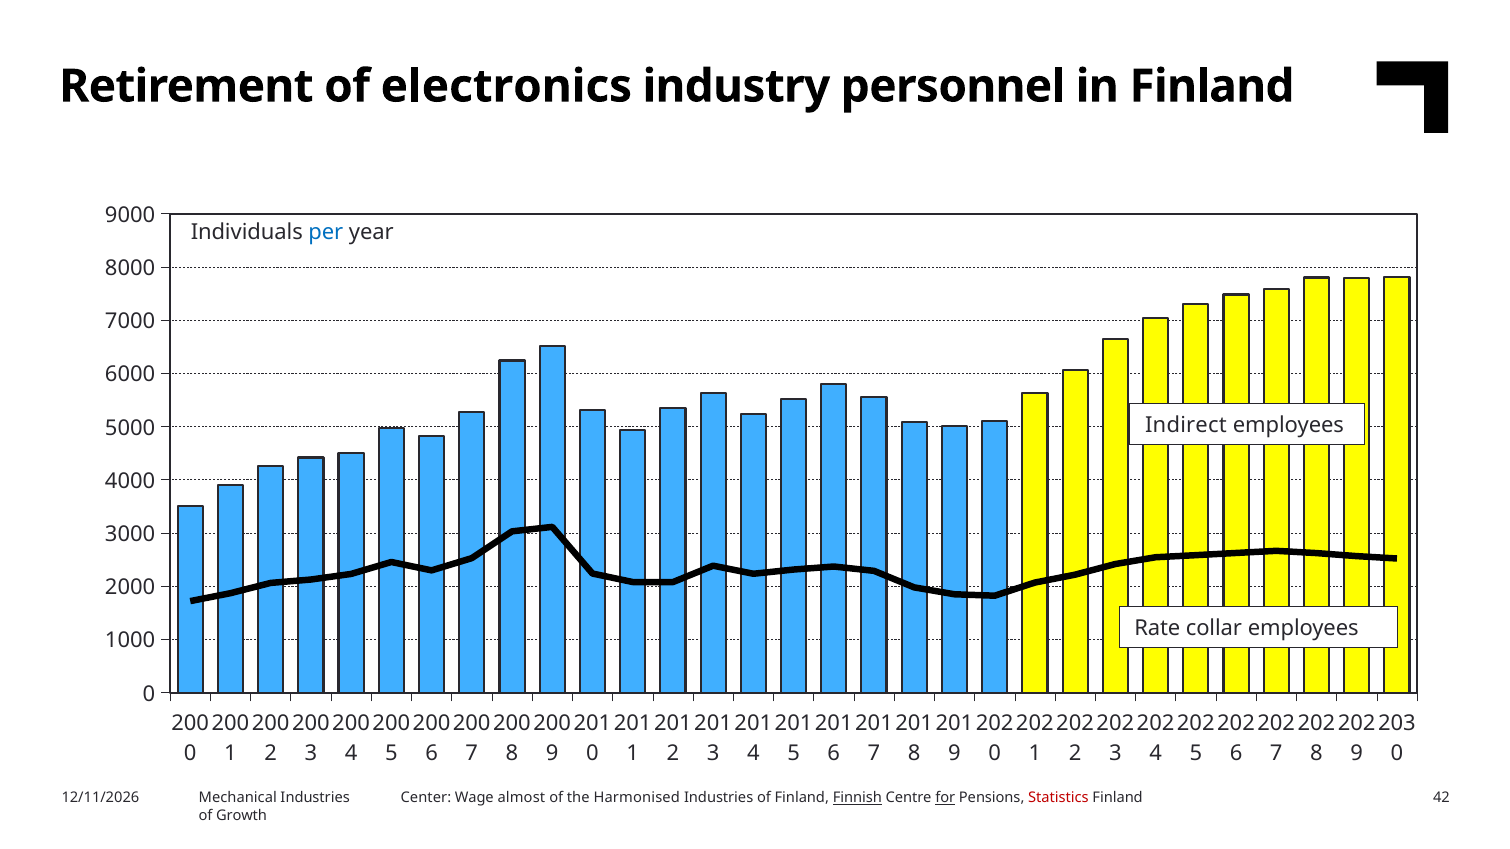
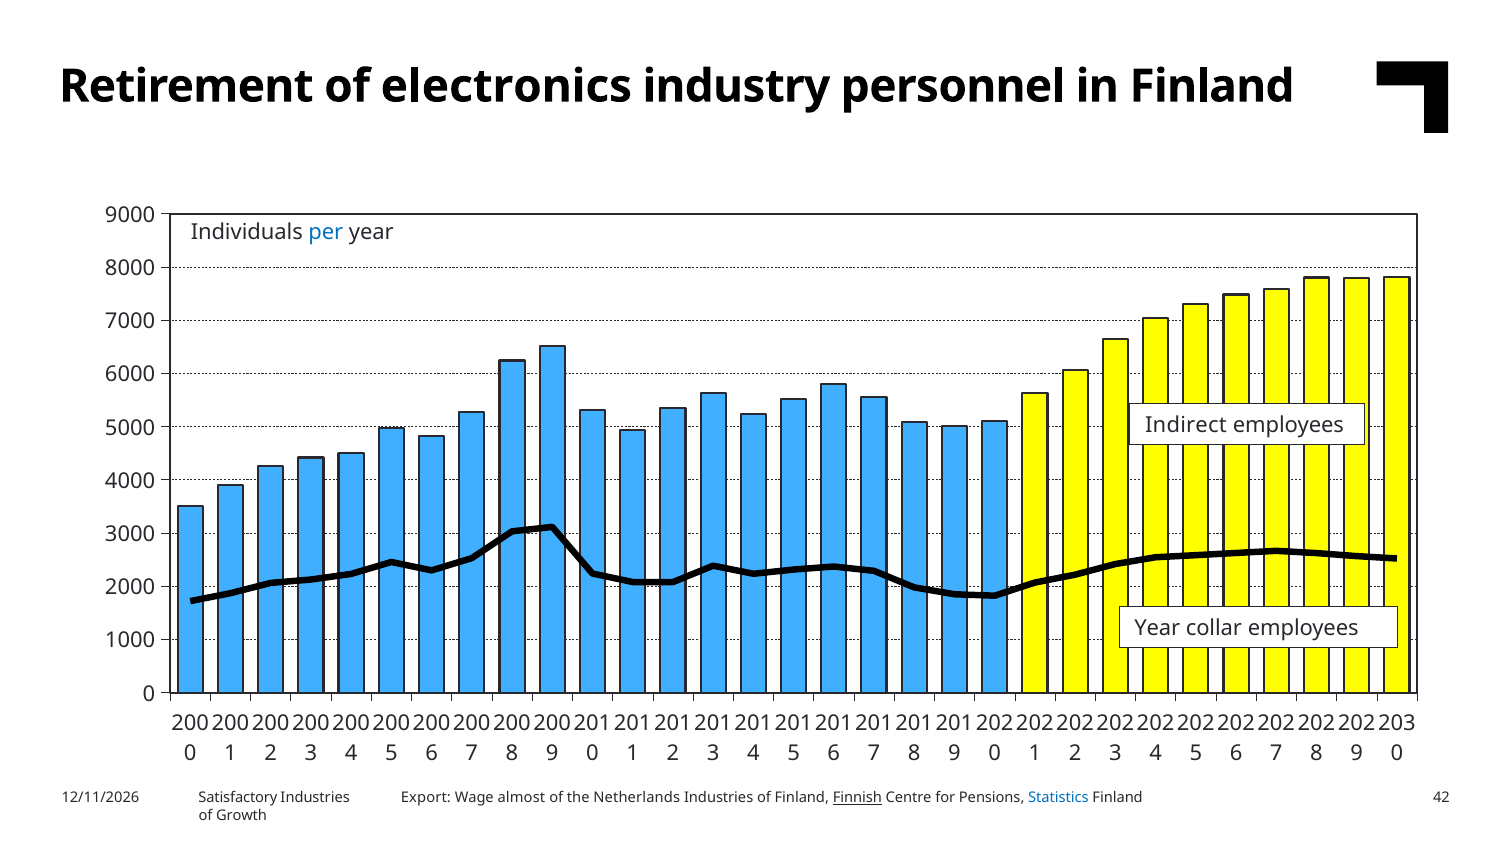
Rate: Rate -> Year (1157, 629)
Mechanical: Mechanical -> Satisfactory (238, 798)
Center: Center -> Export (426, 798)
Harmonised: Harmonised -> Netherlands (637, 798)
for underline: present -> none (945, 798)
Statistics colour: red -> blue (1058, 798)
